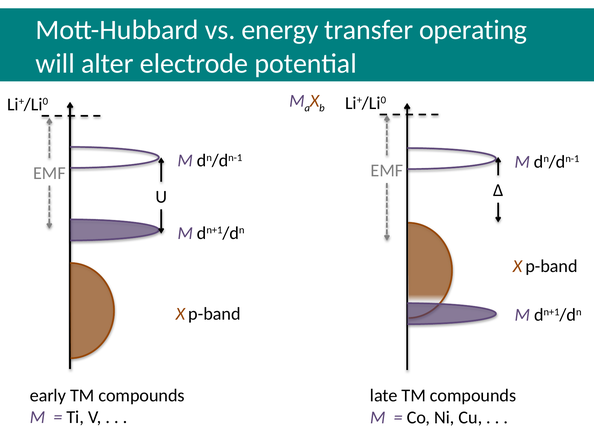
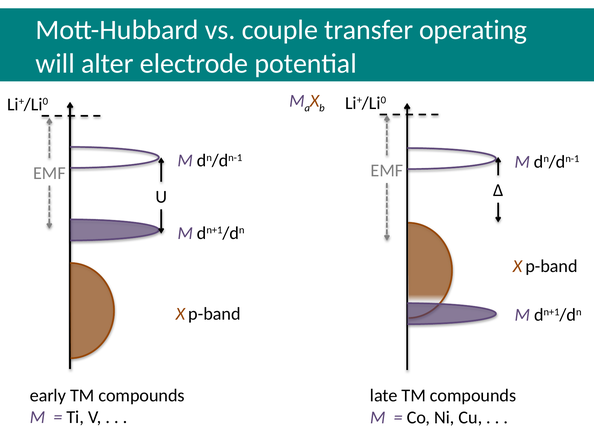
energy: energy -> couple (280, 30)
